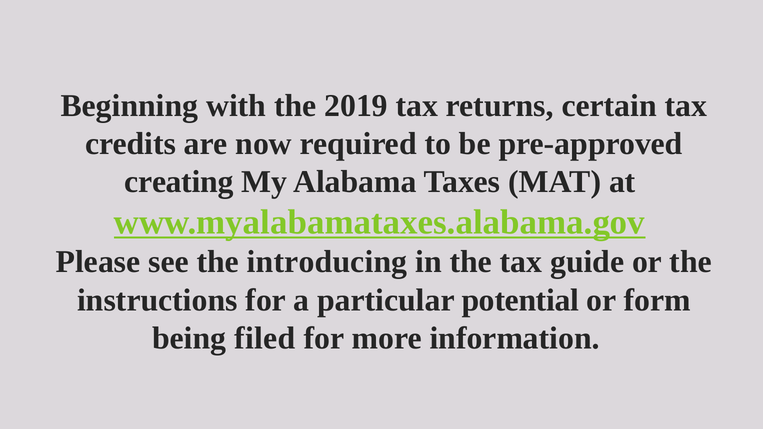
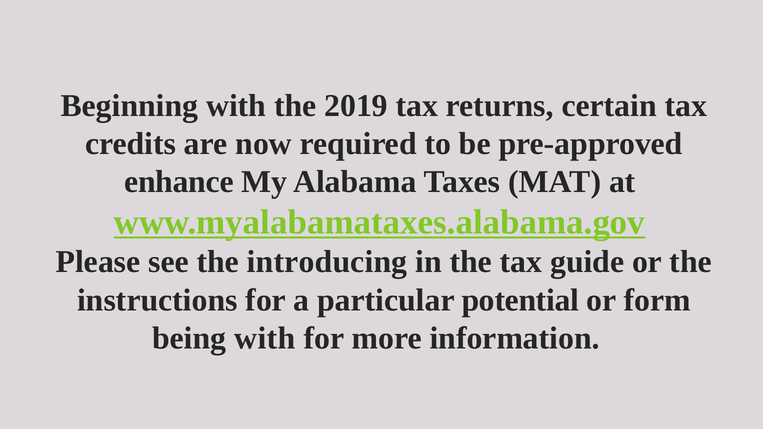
creating: creating -> enhance (179, 182)
being filed: filed -> with (265, 338)
